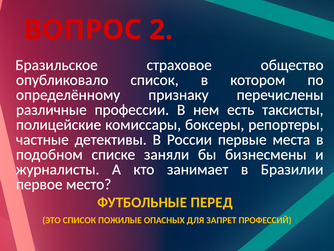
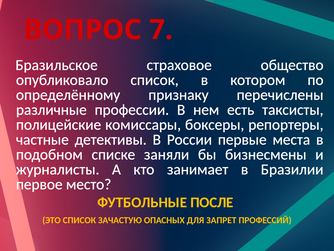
2: 2 -> 7 (161, 30)
ПЕРЕД: ПЕРЕД -> ПОСЛЕ (212, 202)
ПОЖИЛЫЕ: ПОЖИЛЫЕ -> ЗАЧАСТУЮ (120, 220)
